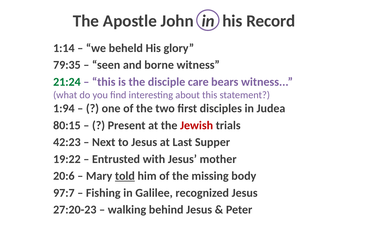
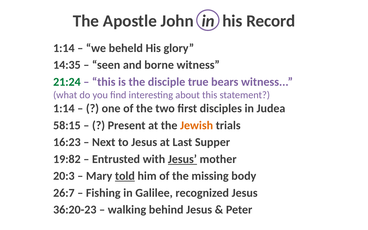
79:35: 79:35 -> 14:35 (67, 65)
care: care -> true (198, 82)
1:94: 1:94 -> 1:14 (64, 109)
80:15: 80:15 -> 58:15 (67, 125)
Jewish colour: red -> orange (197, 125)
42:23: 42:23 -> 16:23 (67, 142)
19:22: 19:22 -> 19:82 (67, 159)
Jesus underline: none -> present (182, 159)
20:6: 20:6 -> 20:3 (64, 176)
97:7: 97:7 -> 26:7 (64, 193)
27:20-23: 27:20-23 -> 36:20-23 (75, 210)
